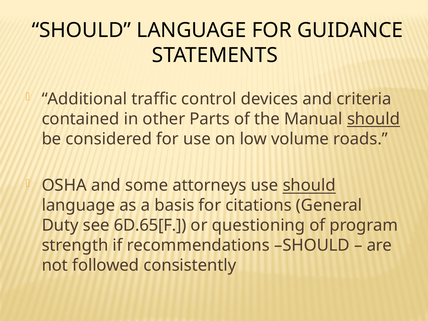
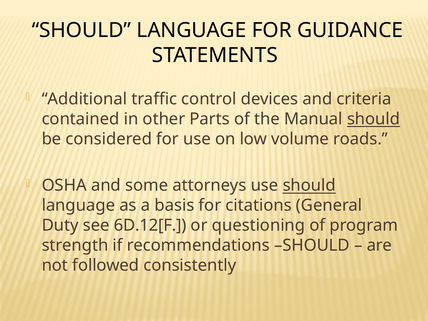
6D.65[F: 6D.65[F -> 6D.12[F (150, 225)
